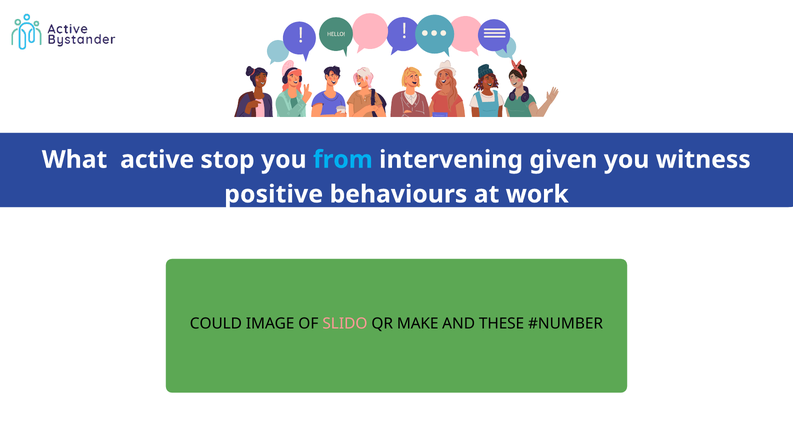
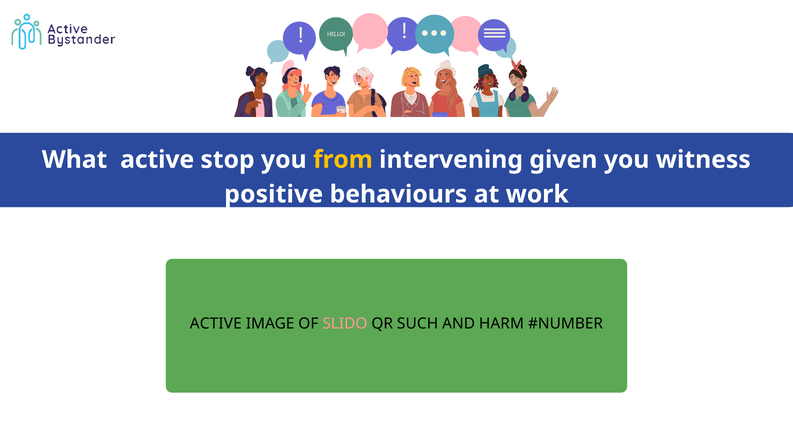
from colour: light blue -> yellow (343, 160)
COULD: COULD -> ACTIVE (216, 324)
MAKE: MAKE -> SUCH (418, 324)
THESE: THESE -> HARM (501, 324)
